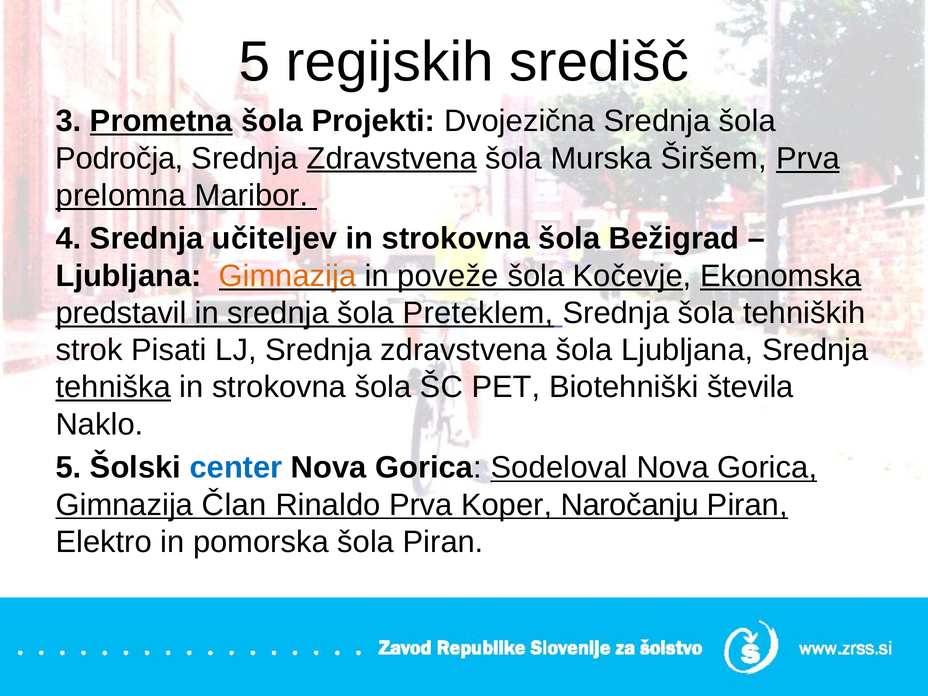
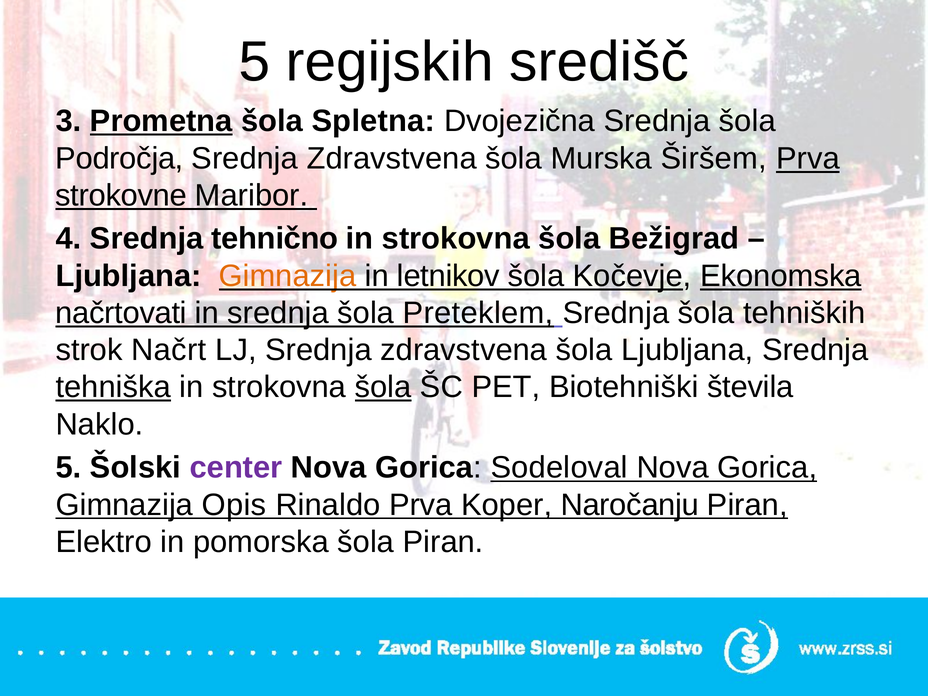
Projekti: Projekti -> Spletna (373, 121)
Zdravstvena underline: present -> none (392, 158)
prelomna: prelomna -> strokovne (121, 195)
učiteljev: učiteljev -> tehnično (275, 239)
poveže: poveže -> letnikov (448, 276)
predstavil: predstavil -> načrtovati (121, 313)
Pisati: Pisati -> Načrt (169, 350)
šola underline: none -> present (383, 387)
center colour: blue -> purple (236, 468)
Član: Član -> Opis (234, 505)
